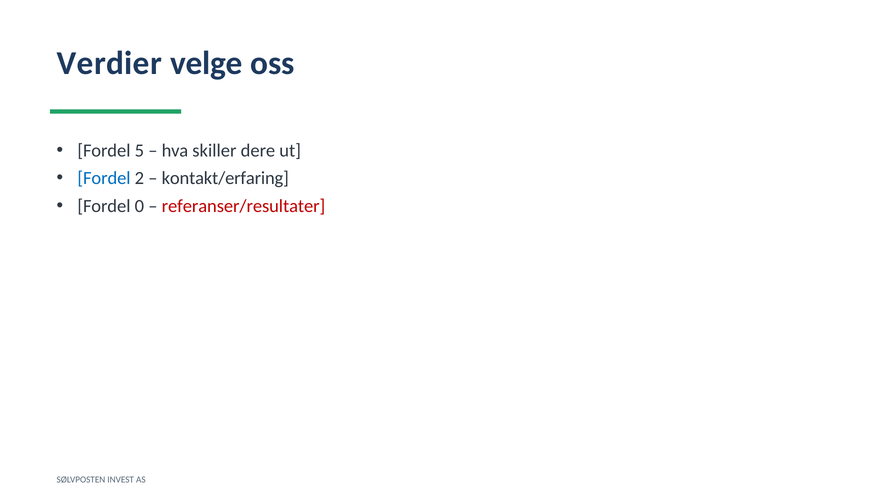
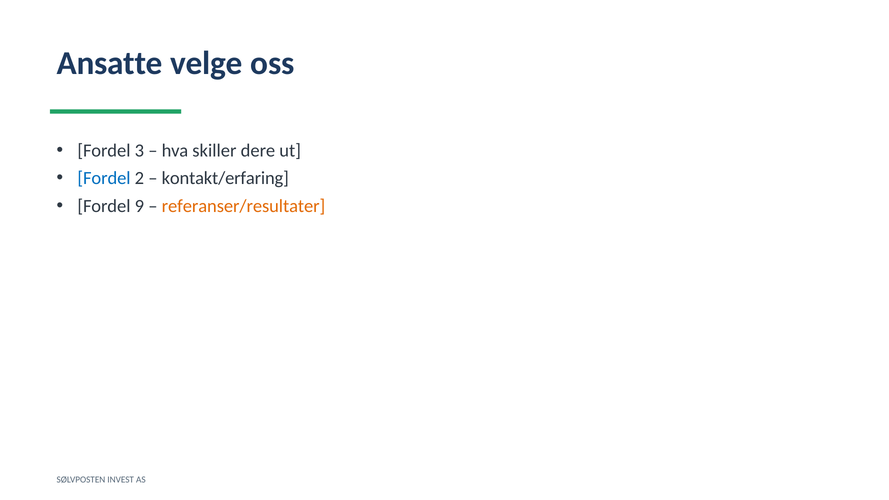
Verdier: Verdier -> Ansatte (110, 63)
5: 5 -> 3 (139, 151)
0: 0 -> 9 (139, 206)
referanser/resultater colour: red -> orange (243, 206)
